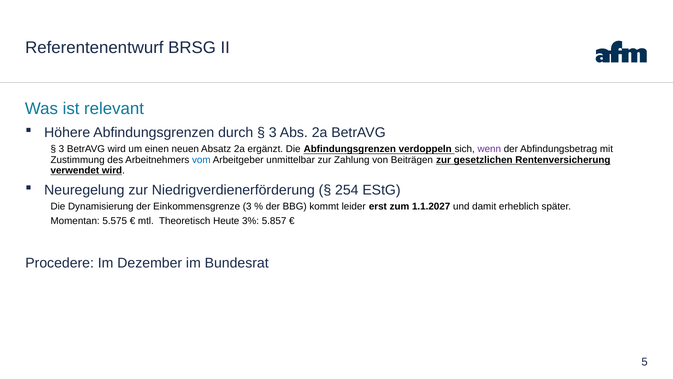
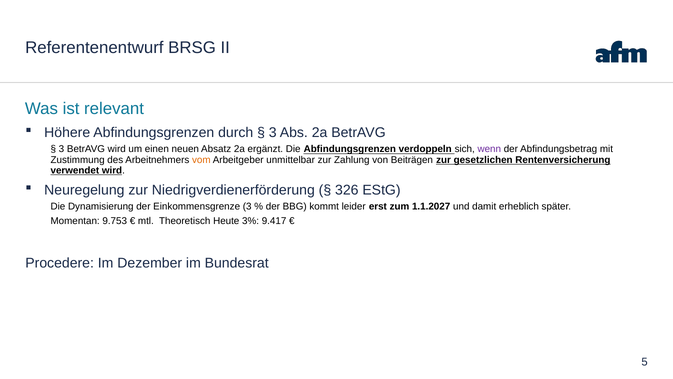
vom colour: blue -> orange (201, 160)
254: 254 -> 326 (347, 190)
5.575: 5.575 -> 9.753 (115, 221)
5.857: 5.857 -> 9.417 (274, 221)
